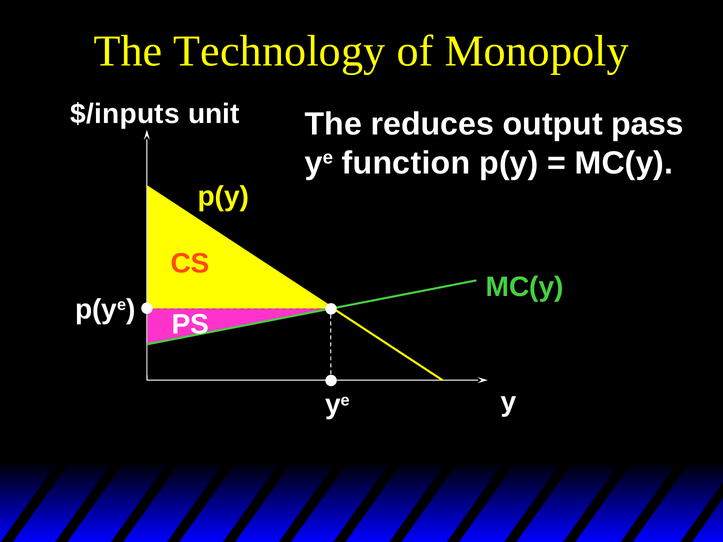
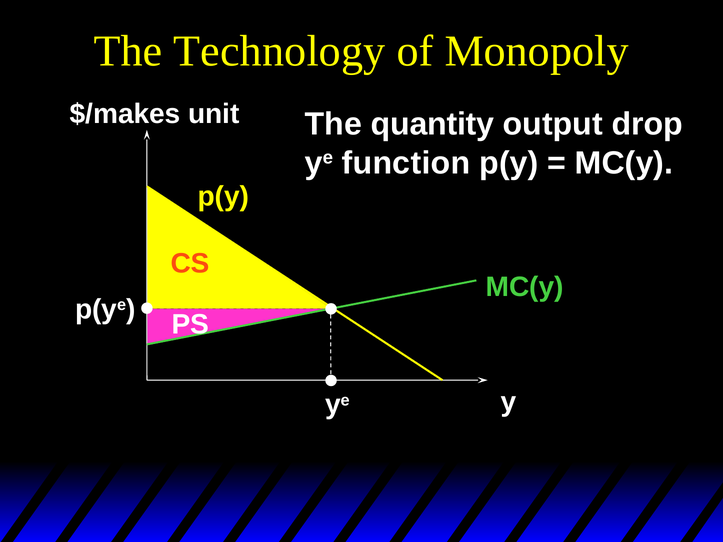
$/inputs: $/inputs -> $/makes (125, 114)
reduces: reduces -> quantity (432, 124)
pass: pass -> drop (647, 124)
